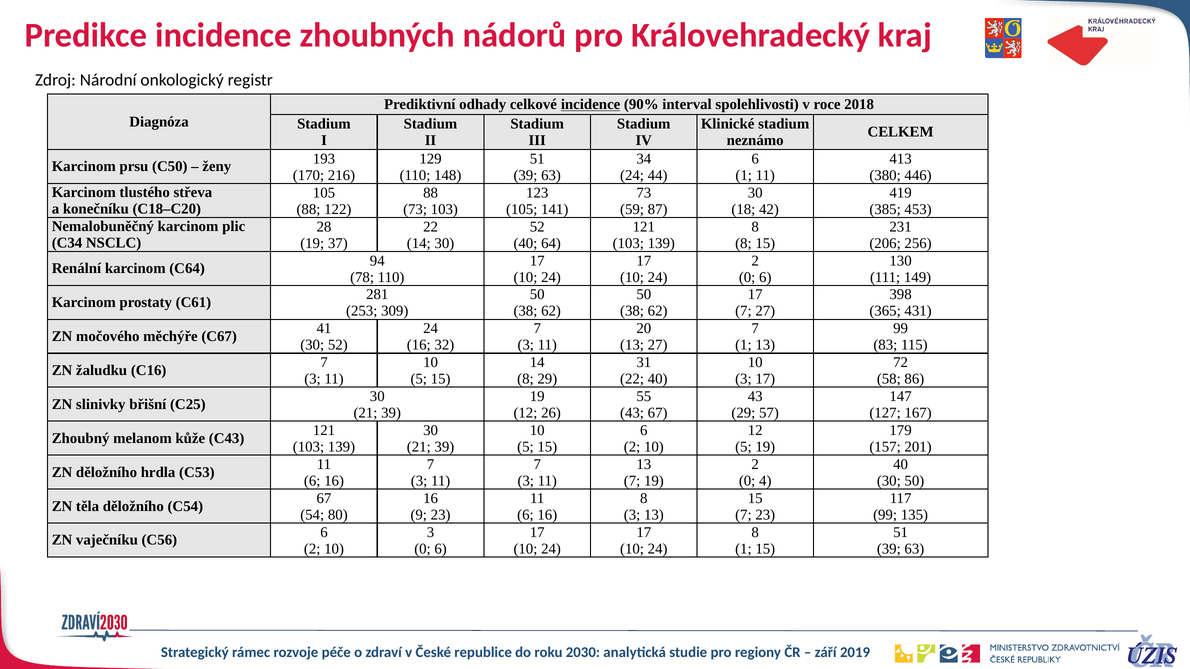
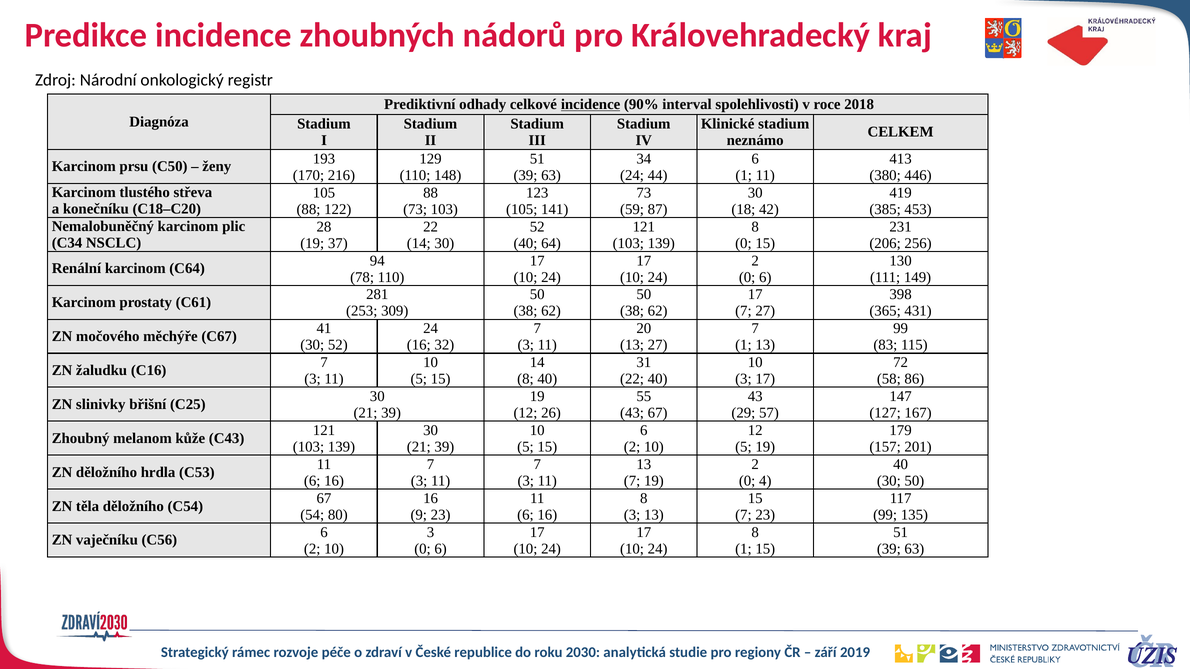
8: 8 -> 0 (743, 243)
8 29: 29 -> 40 (547, 379)
